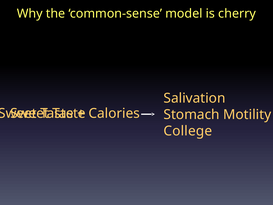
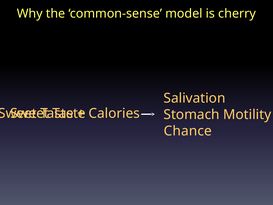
College: College -> Chance (188, 131)
